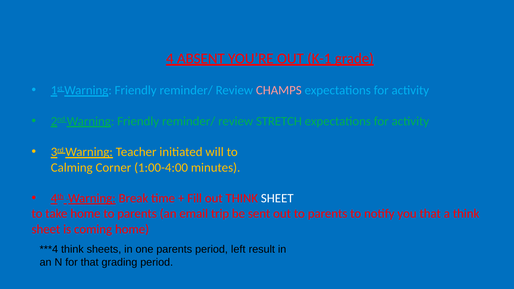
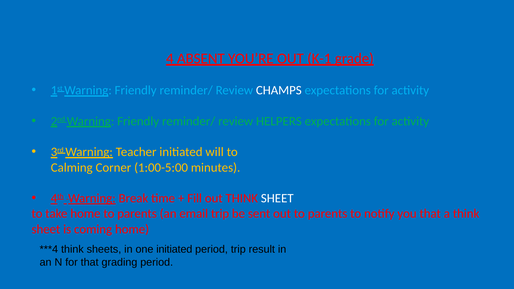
CHAMPS colour: pink -> white (279, 90)
STRETCH: STRETCH -> HELPERS (279, 121)
1:00-4:00: 1:00-4:00 -> 1:00-5:00 (161, 168)
one parents: parents -> initiated (174, 249)
period left: left -> trip (238, 249)
